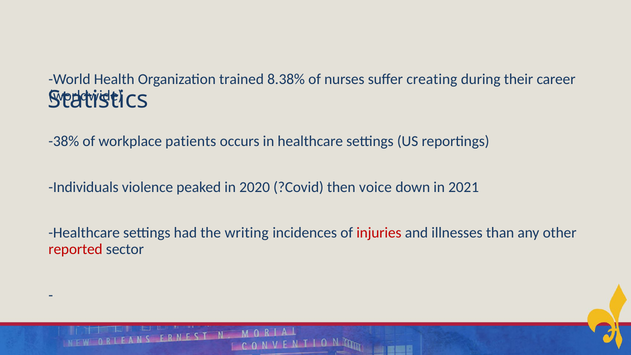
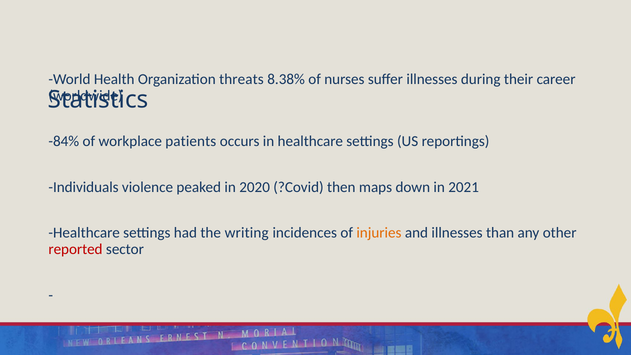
trained: trained -> threats (241, 79)
suffer creating: creating -> illnesses (432, 79)
-38%: -38% -> -84% (64, 141)
voice: voice -> maps (376, 187)
injuries colour: red -> orange (379, 233)
